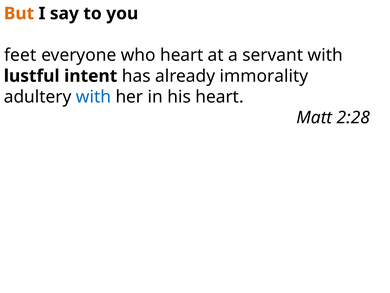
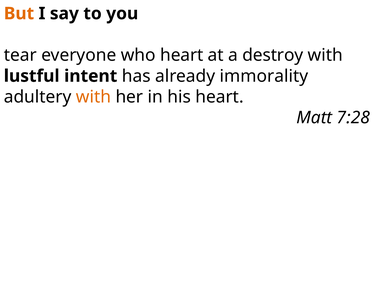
feet: feet -> tear (20, 55)
servant: servant -> destroy (273, 55)
with colour: blue -> orange (93, 97)
2:28: 2:28 -> 7:28 (353, 118)
